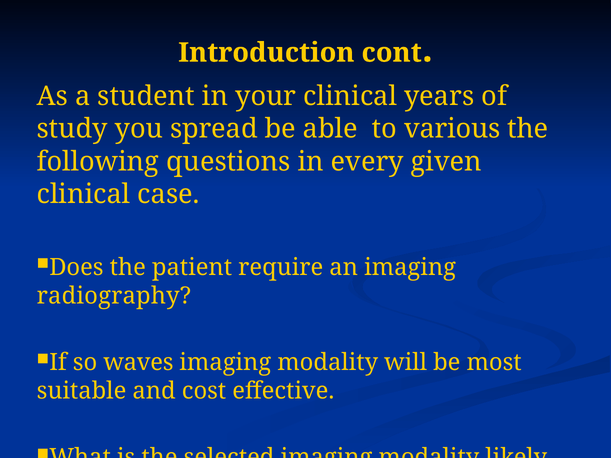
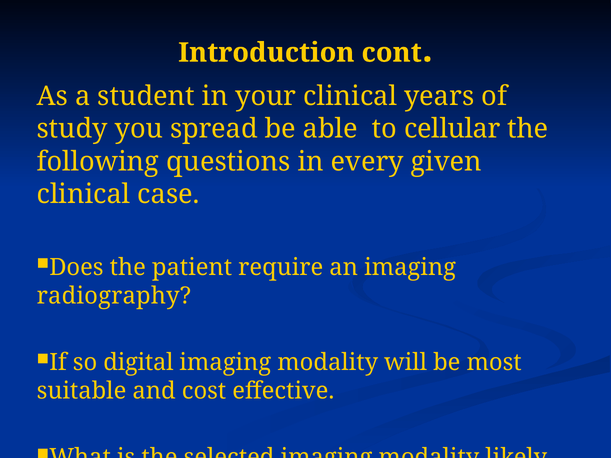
various: various -> cellular (452, 129)
waves: waves -> digital (138, 362)
